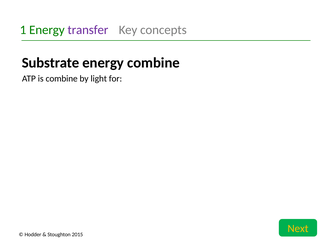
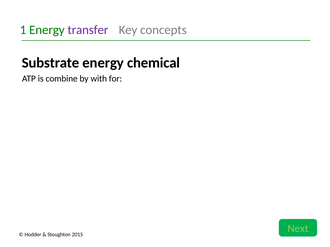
energy combine: combine -> chemical (154, 63)
light: light -> with (99, 79)
Next colour: yellow -> light green (298, 229)
